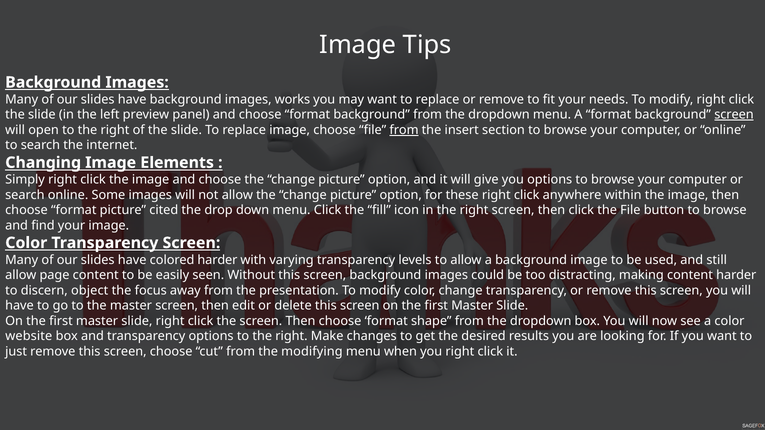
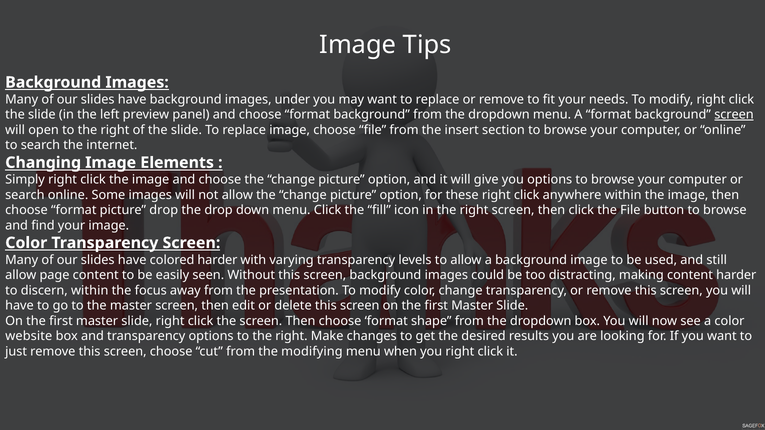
works: works -> under (292, 99)
from underline: present -> none (404, 130)
picture cited: cited -> drop (164, 210)
discern object: object -> within (90, 291)
